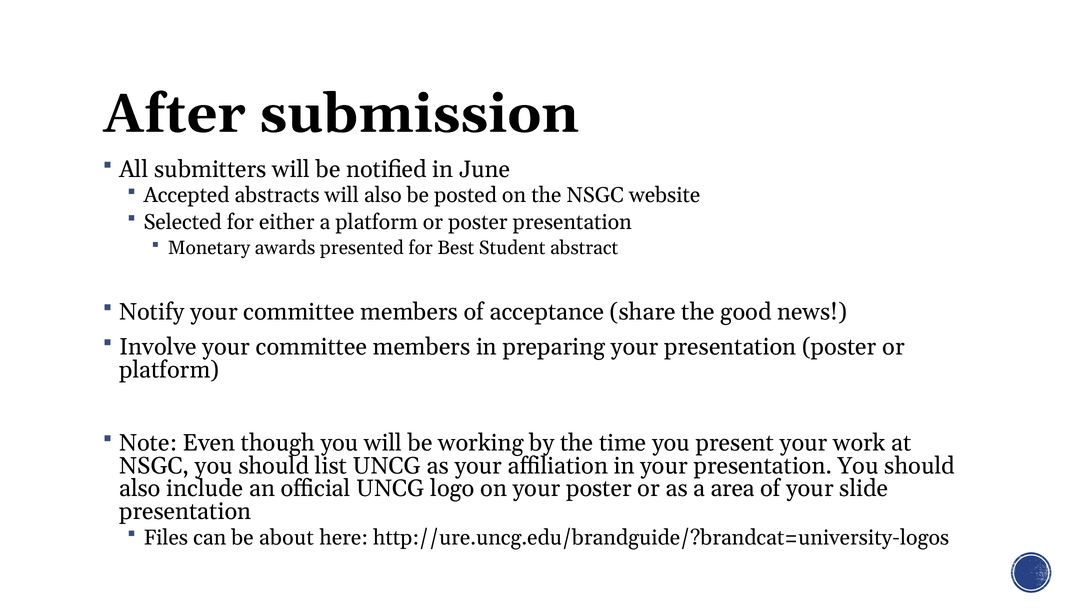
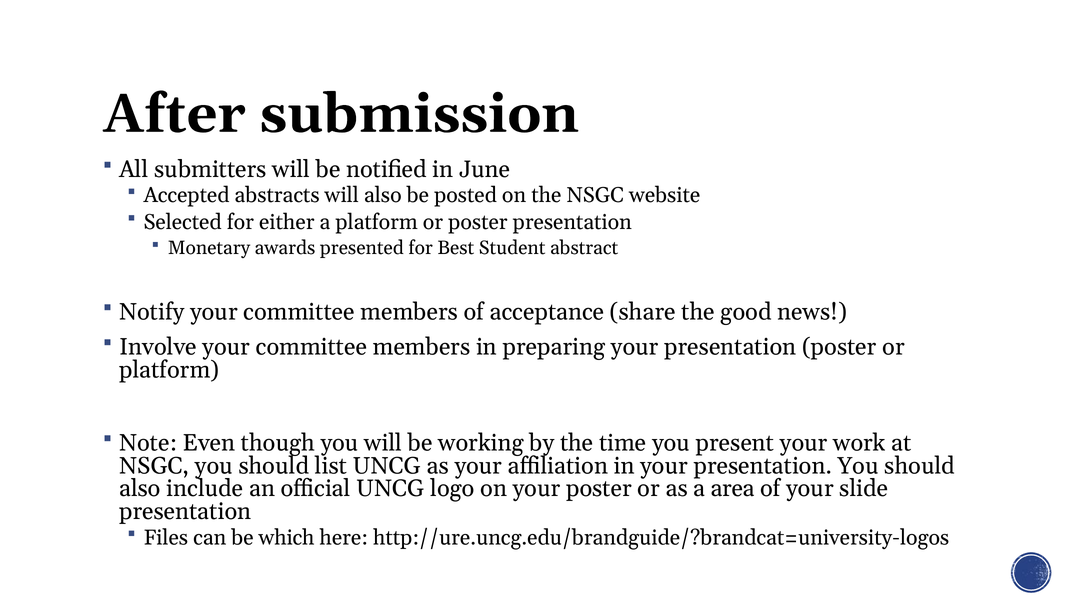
about: about -> which (287, 538)
